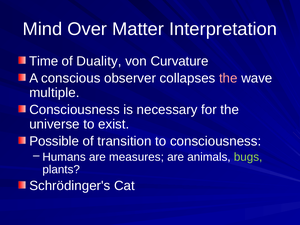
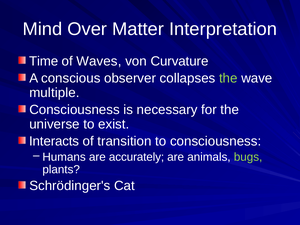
Duality: Duality -> Waves (99, 61)
the colour: pink -> light green (228, 78)
Possible: Possible -> Interacts (54, 141)
measures: measures -> accurately (137, 157)
